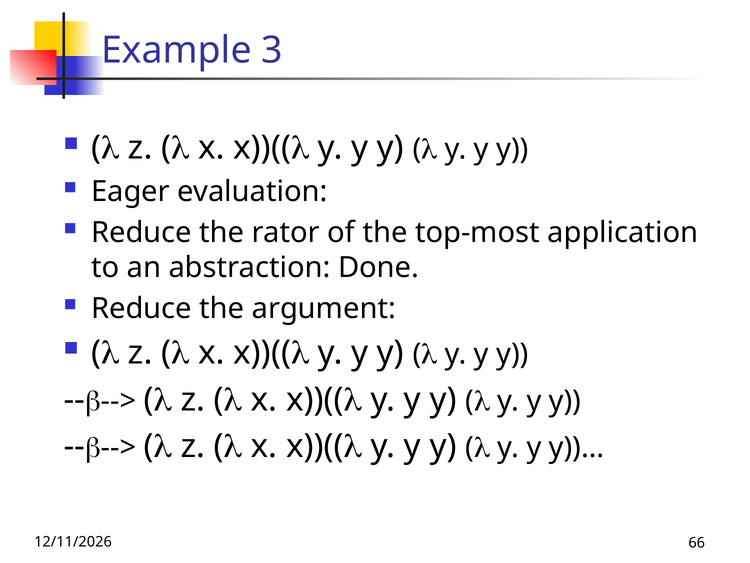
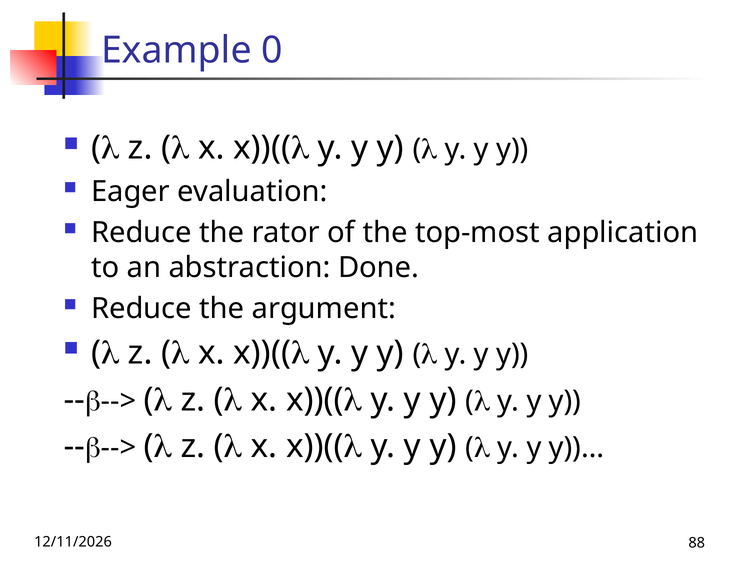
3: 3 -> 0 (272, 50)
66: 66 -> 88 (697, 542)
